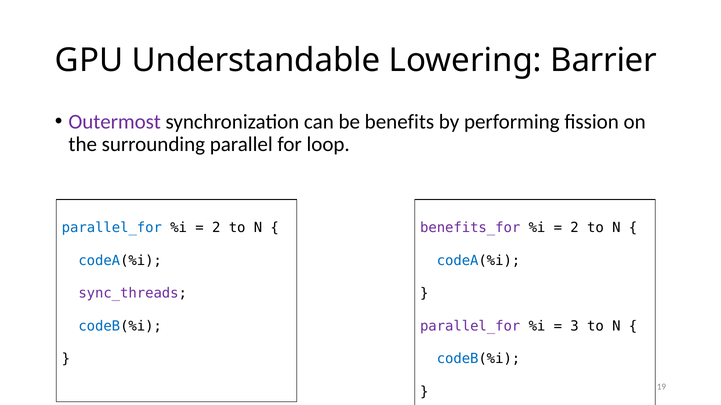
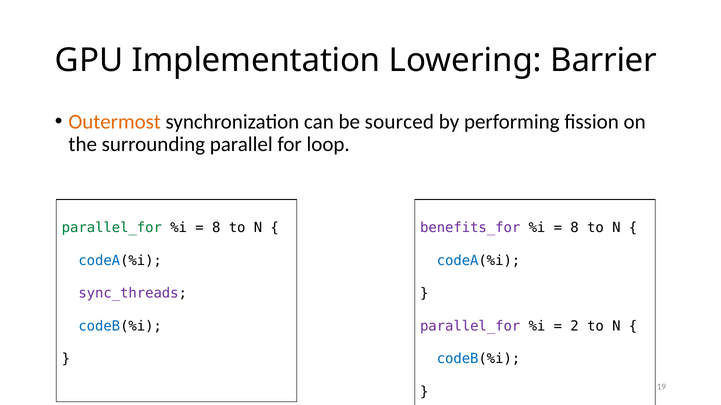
Understandable: Understandable -> Implementation (256, 61)
Outermost colour: purple -> orange (115, 122)
benefits: benefits -> sourced (399, 122)
parallel_for colour: blue -> green (112, 228)
2: 2 -> 8 (216, 228)
2: 2 -> 8 (575, 228)
3: 3 -> 2 (575, 326)
